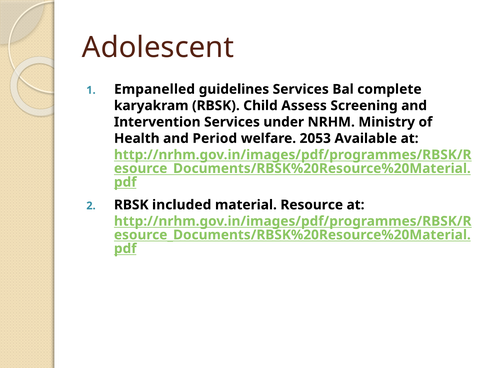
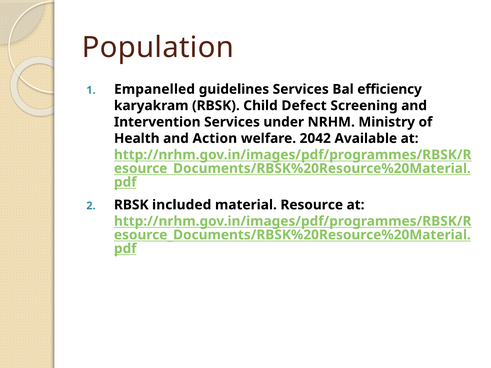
Adolescent: Adolescent -> Population (158, 47)
complete: complete -> efficiency (390, 89)
Assess: Assess -> Defect (304, 106)
Period: Period -> Action (215, 139)
2053: 2053 -> 2042 (315, 139)
